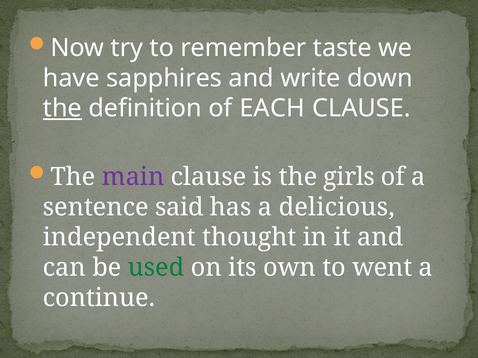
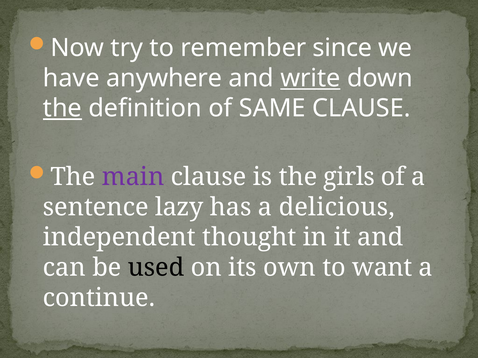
taste: taste -> since (342, 48)
sapphires: sapphires -> anywhere (164, 78)
write underline: none -> present (310, 78)
EACH: EACH -> SAME (272, 108)
said: said -> lazy (179, 207)
used colour: green -> black (156, 268)
went: went -> want (382, 268)
